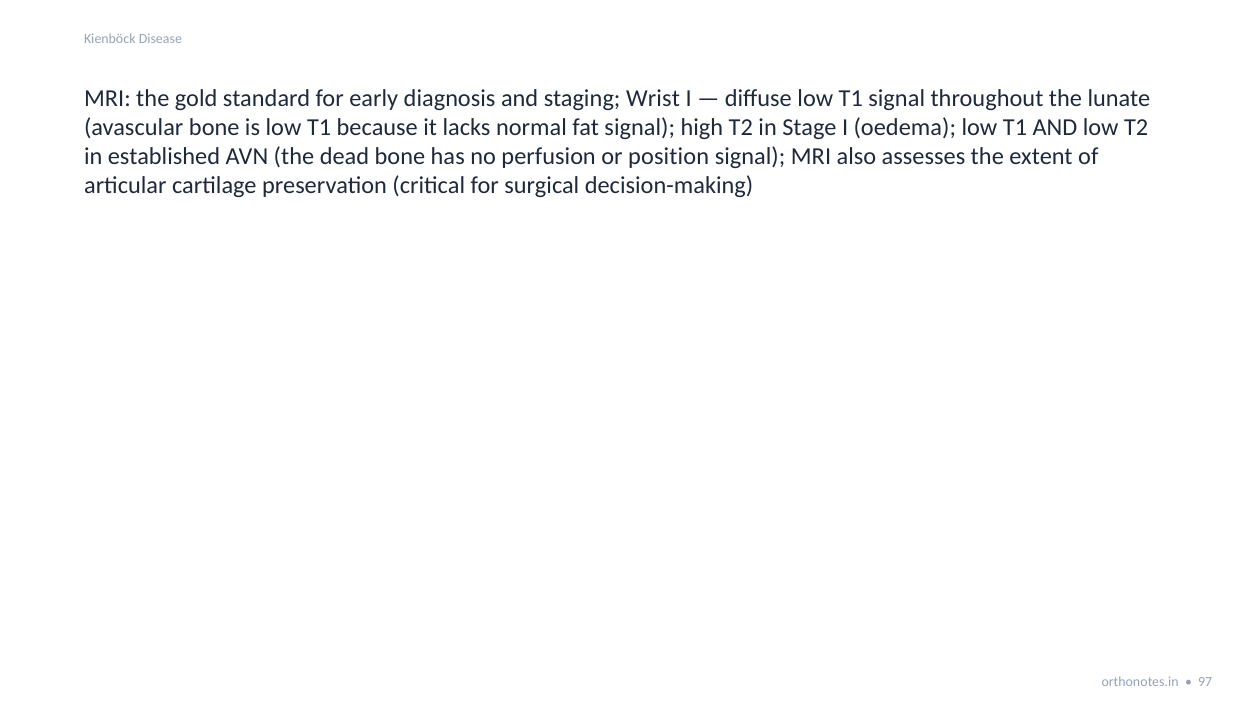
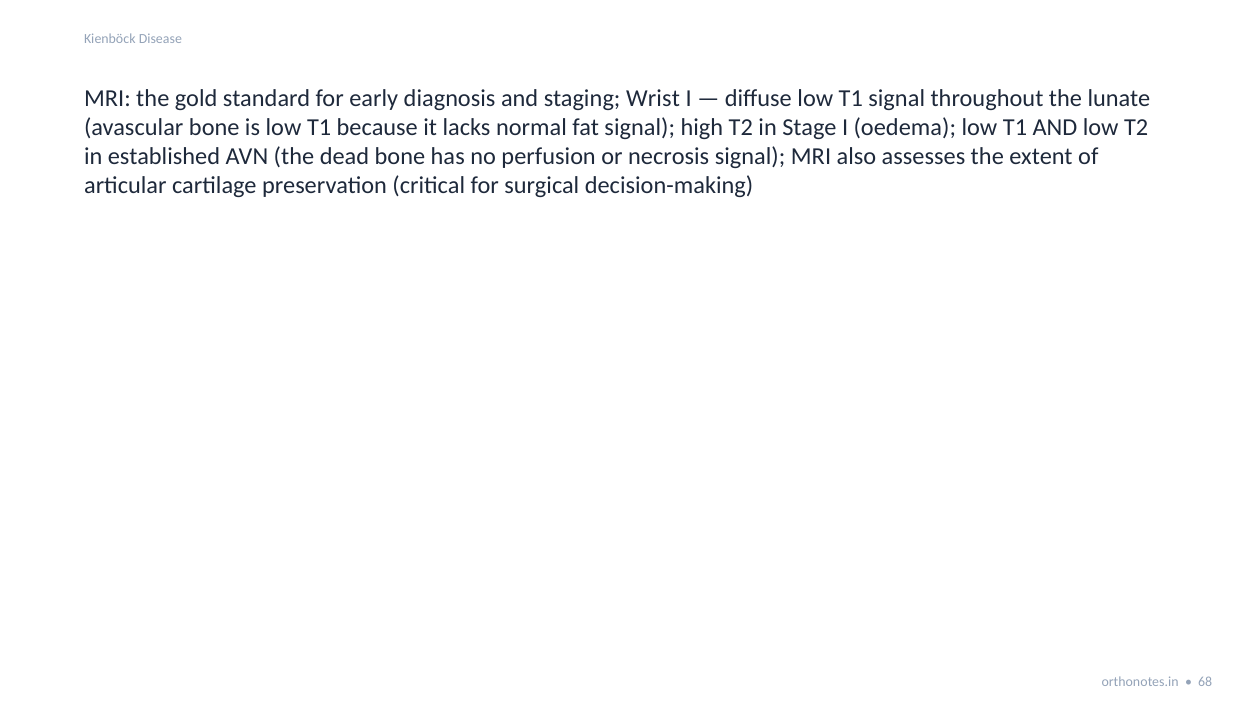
position: position -> necrosis (669, 157)
97: 97 -> 68 (1205, 683)
